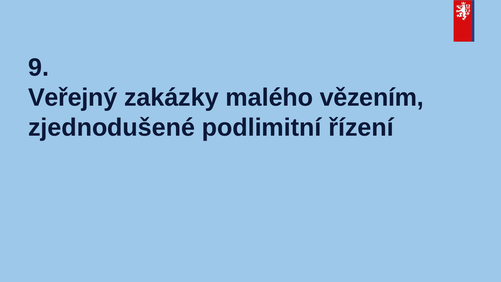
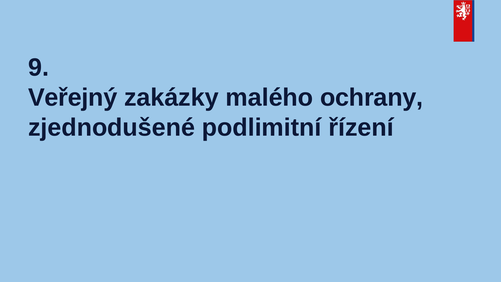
vězením: vězením -> ochrany (372, 98)
